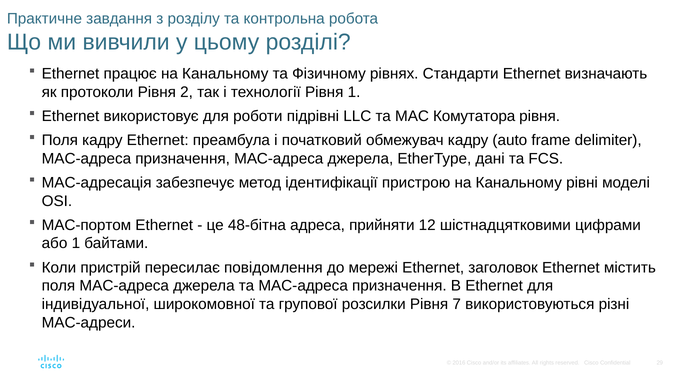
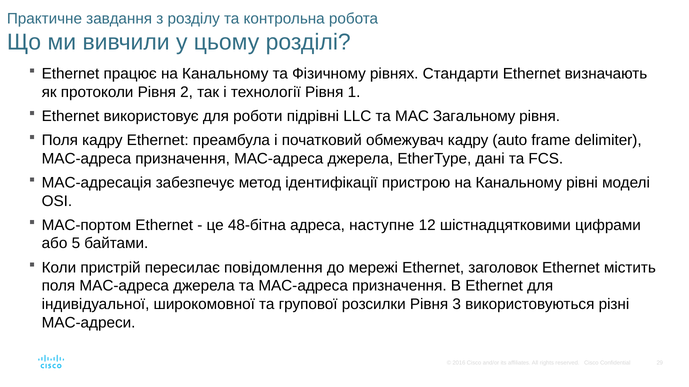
Комутатора: Комутатора -> Загальному (474, 116)
прийняти: прийняти -> наступне (382, 225)
або 1: 1 -> 5 (76, 244)
7: 7 -> 3 (457, 305)
